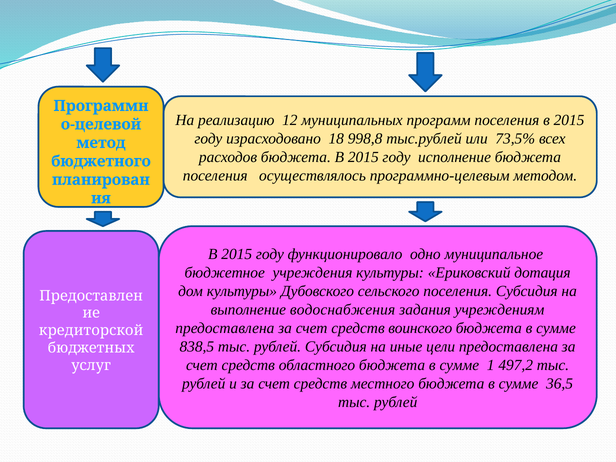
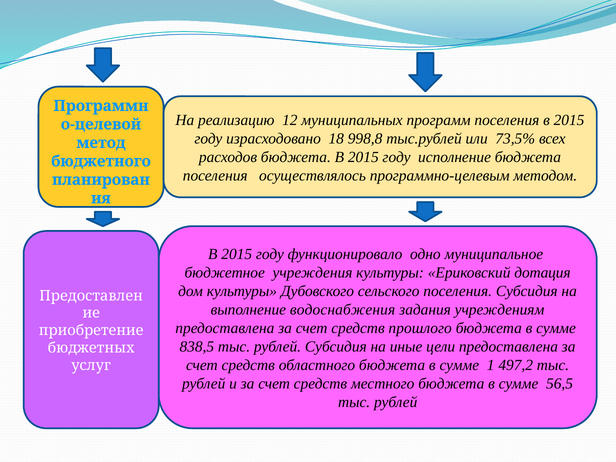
воинского: воинского -> прошлого (420, 328)
кредиторской: кредиторской -> приобретение (91, 331)
36,5: 36,5 -> 56,5 (560, 384)
